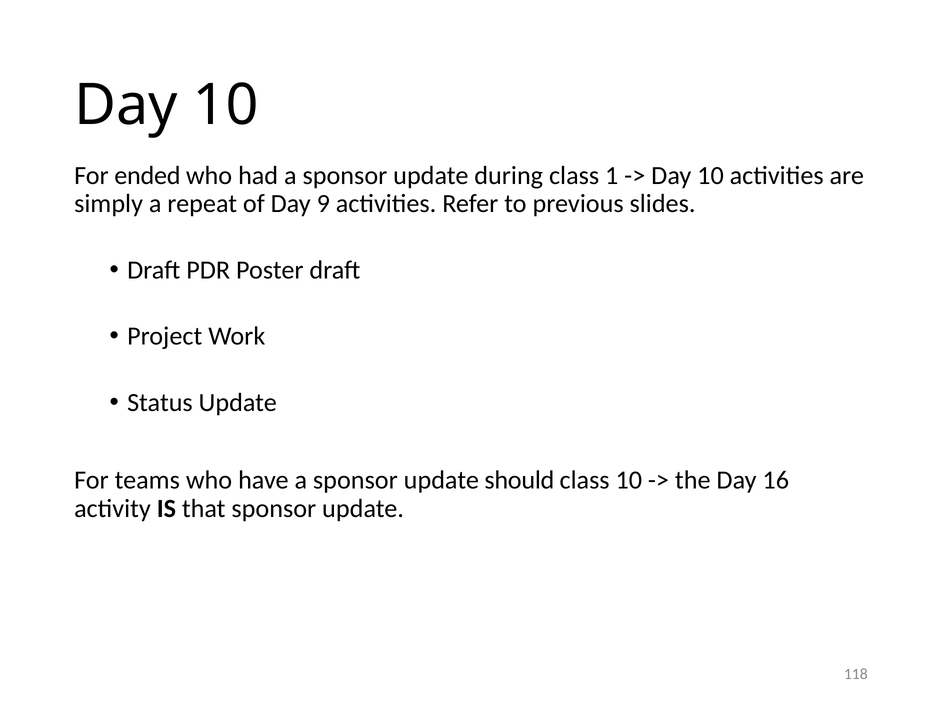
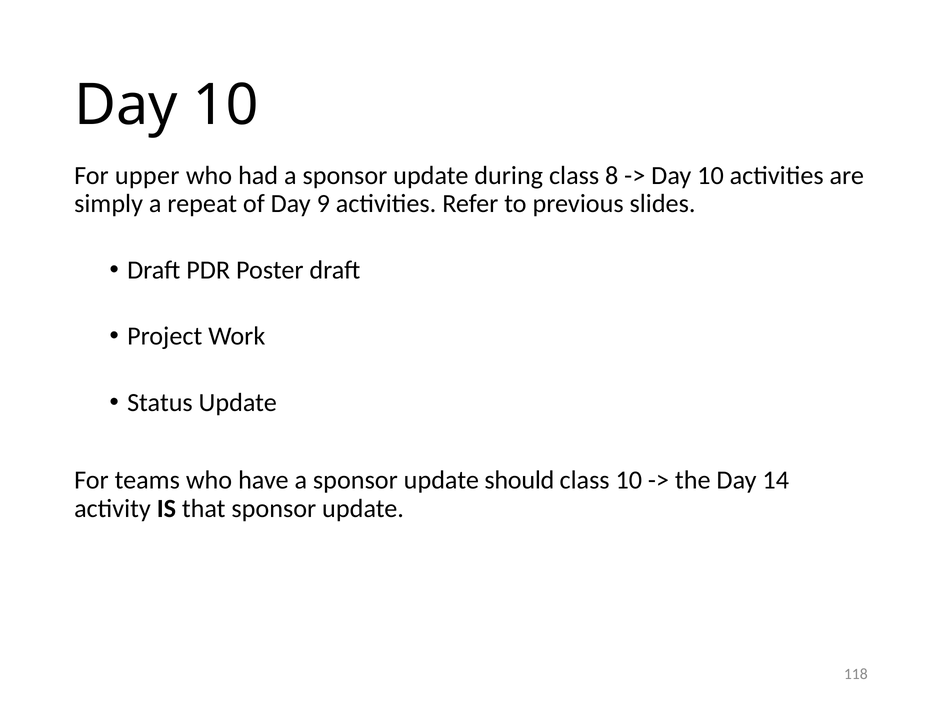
ended: ended -> upper (147, 176)
1: 1 -> 8 (612, 176)
16: 16 -> 14 (776, 480)
